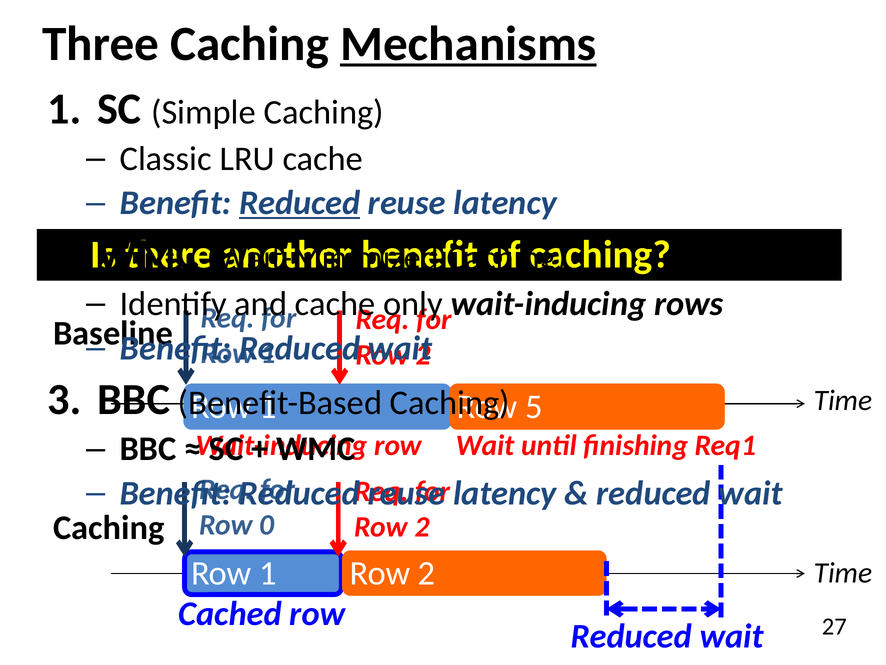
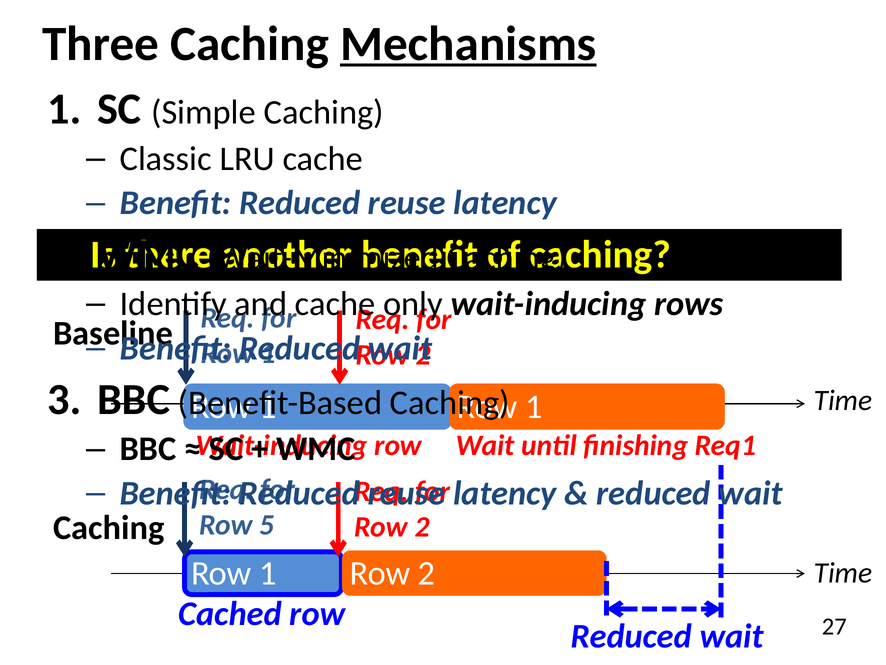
Reduced underline: present -> none (300, 203)
5: 5 -> 1 (534, 407)
0: 0 -> 5 (267, 525)
